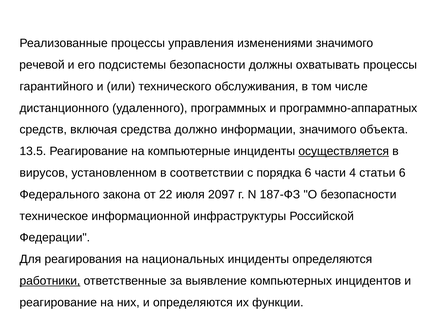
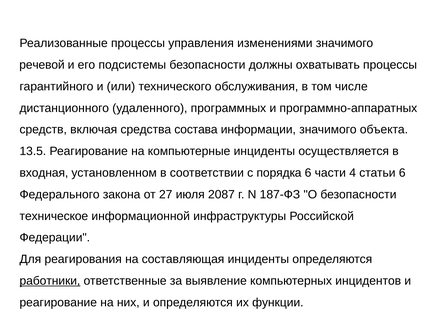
должно: должно -> состава (196, 130)
осуществляется underline: present -> none (344, 151)
вирусов: вирусов -> входная (44, 173)
22: 22 -> 27 (166, 195)
2097: 2097 -> 2087 (221, 195)
национальных: национальных -> составляющая (183, 259)
